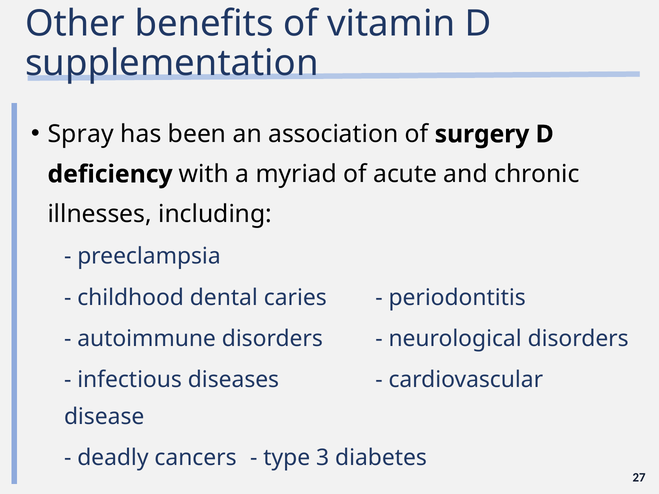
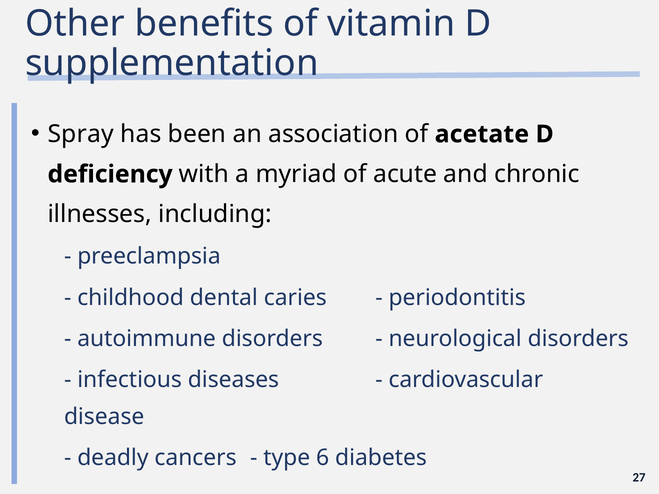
surgery: surgery -> acetate (482, 134)
3: 3 -> 6 (323, 458)
